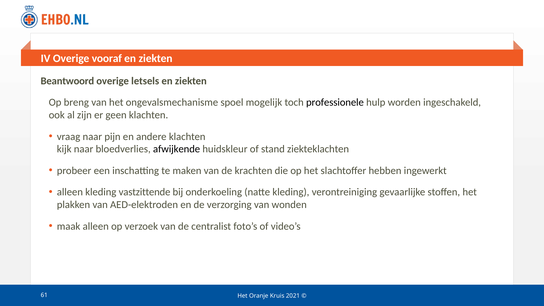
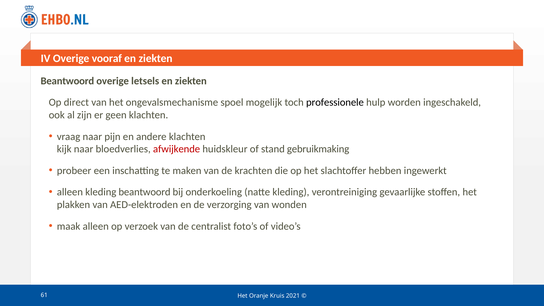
breng: breng -> direct (76, 102)
afwijkende colour: black -> red (177, 149)
ziekteklachten: ziekteklachten -> gebruikmaking (318, 149)
kleding vastzittende: vastzittende -> beantwoord (145, 192)
